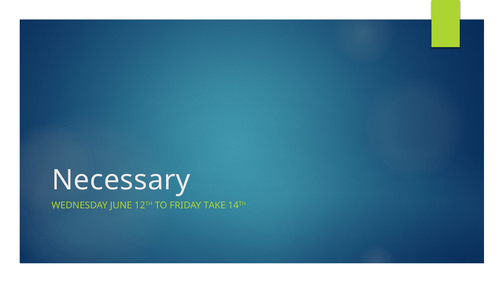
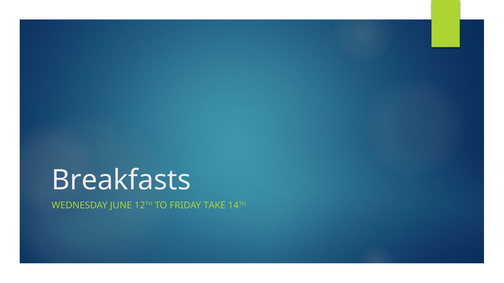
Necessary: Necessary -> Breakfasts (121, 181)
